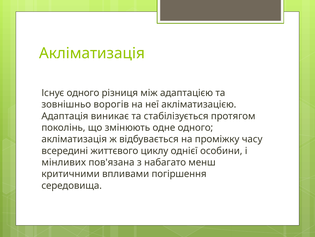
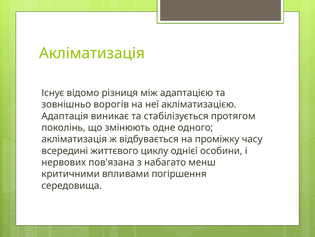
Існує одного: одного -> відомо (83, 93)
мінливих: мінливих -> нервових (64, 162)
